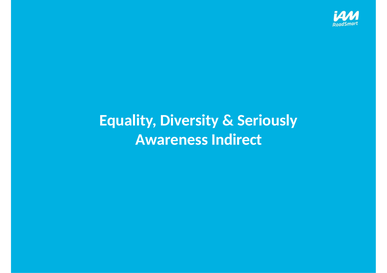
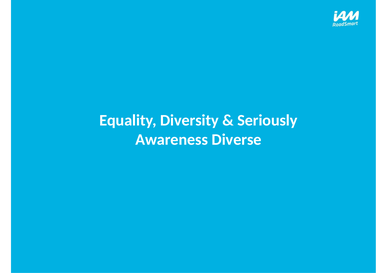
Indirect: Indirect -> Diverse (237, 140)
